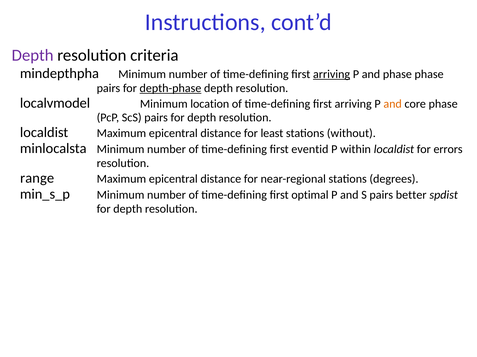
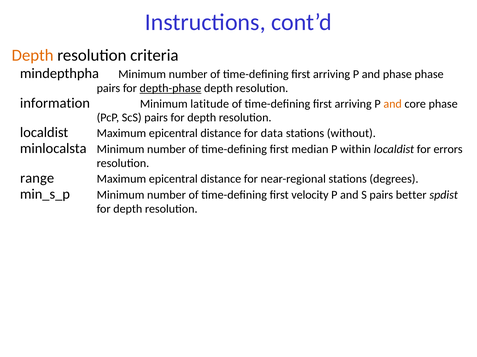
Depth colour: purple -> orange (33, 55)
arriving underline: present -> none (332, 74)
localvmodel: localvmodel -> information (55, 103)
location: location -> latitude (210, 104)
least: least -> data (272, 133)
eventid: eventid -> median (310, 150)
optimal: optimal -> velocity (310, 195)
